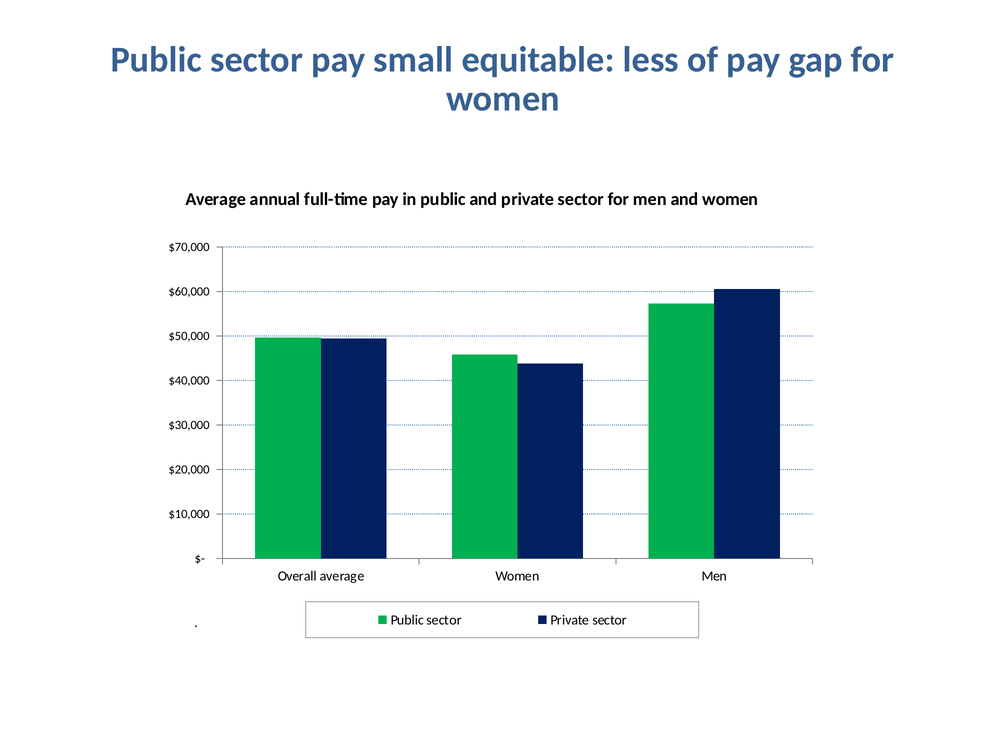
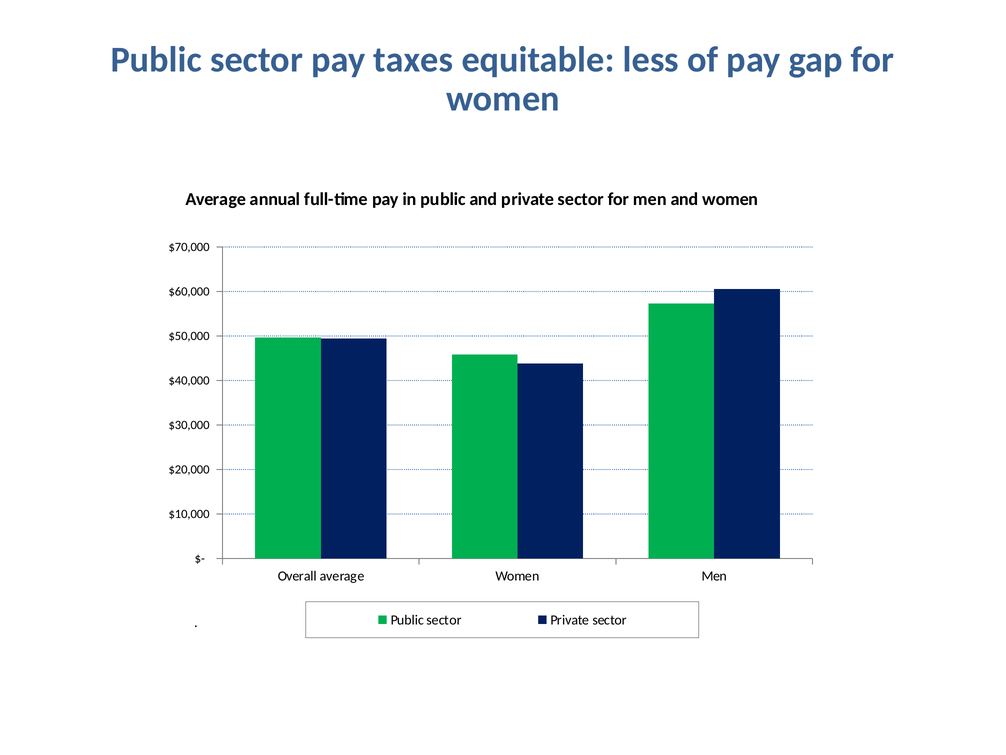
small: small -> taxes (413, 60)
